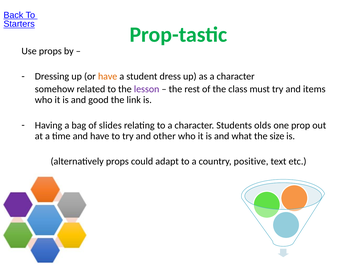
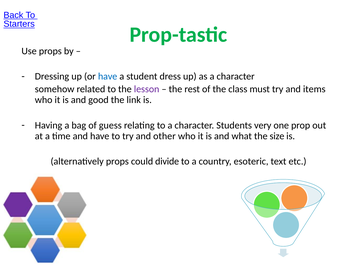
have colour: orange -> blue (108, 76)
slides: slides -> guess (110, 125)
olds: olds -> very (263, 125)
adapt: adapt -> divide (167, 161)
positive: positive -> esoteric (251, 161)
